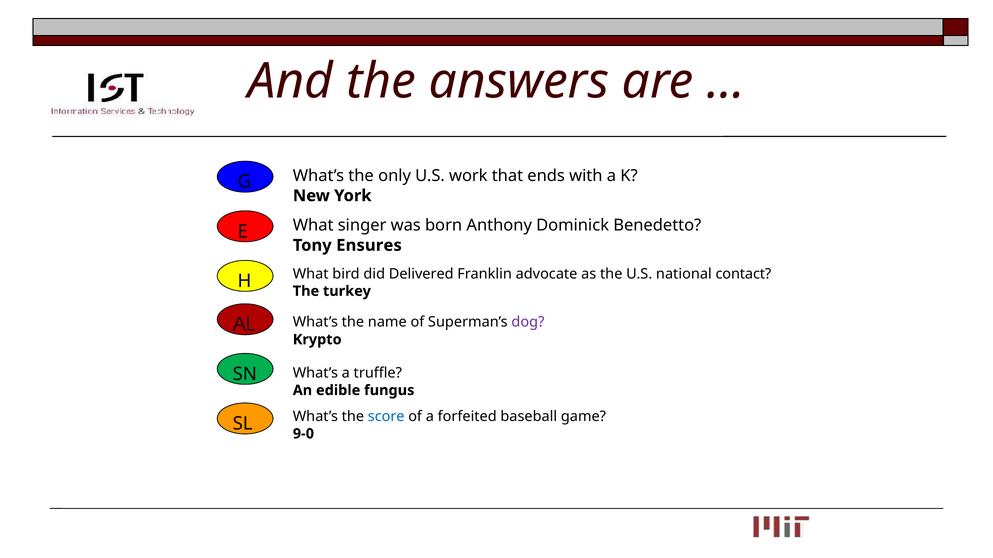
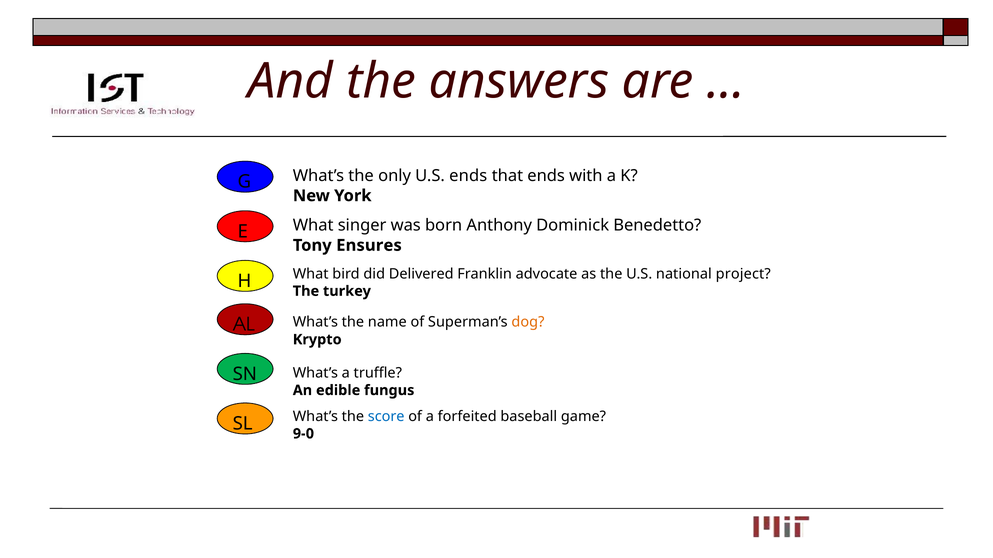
U.S work: work -> ends (468, 176)
contact: contact -> project (743, 274)
dog colour: purple -> orange (528, 322)
